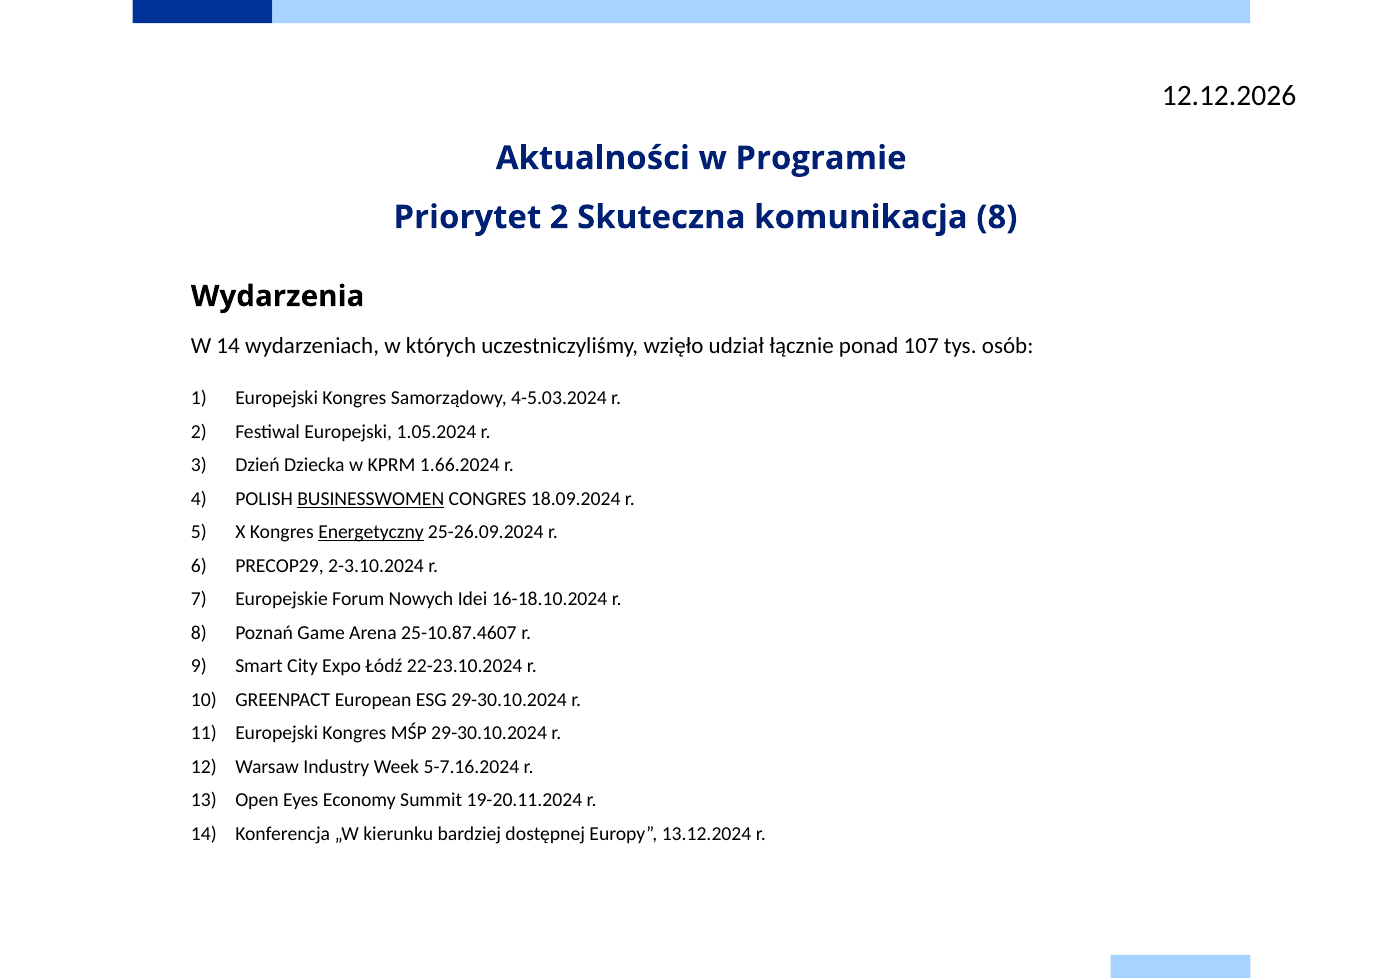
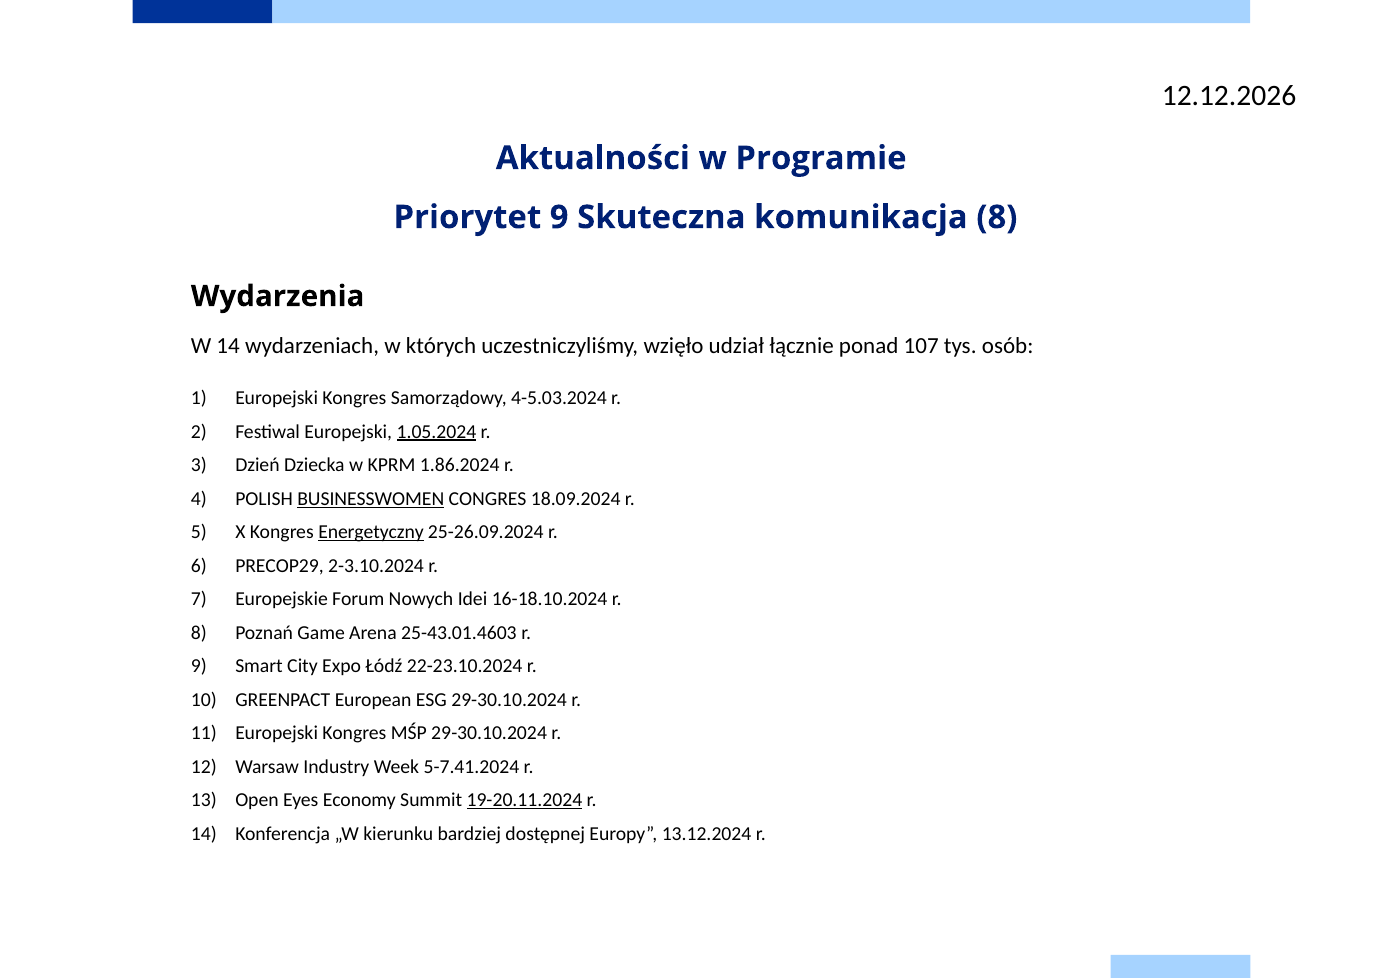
Priorytet 2: 2 -> 9 (559, 217)
1.05.2024 underline: none -> present (436, 432)
1.66.2024: 1.66.2024 -> 1.86.2024 (460, 465)
25-10.87.4607: 25-10.87.4607 -> 25-43.01.4603 (459, 633)
5-7.16.2024: 5-7.16.2024 -> 5-7.41.2024 (471, 767)
19-20.11.2024 underline: none -> present (524, 800)
